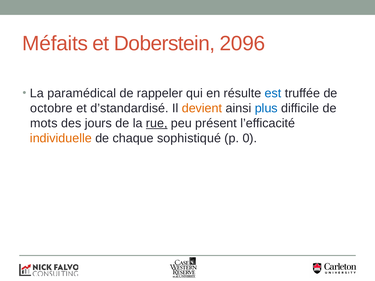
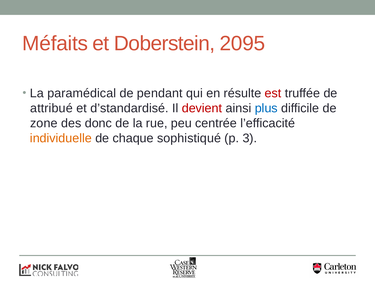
2096: 2096 -> 2095 (242, 44)
rappeler: rappeler -> pendant (160, 93)
est colour: blue -> red (273, 93)
octobre: octobre -> attribué (51, 108)
devient colour: orange -> red (202, 108)
mots: mots -> zone (44, 123)
jours: jours -> donc (98, 123)
rue underline: present -> none (157, 123)
présent: présent -> centrée (216, 123)
0: 0 -> 3 (250, 138)
